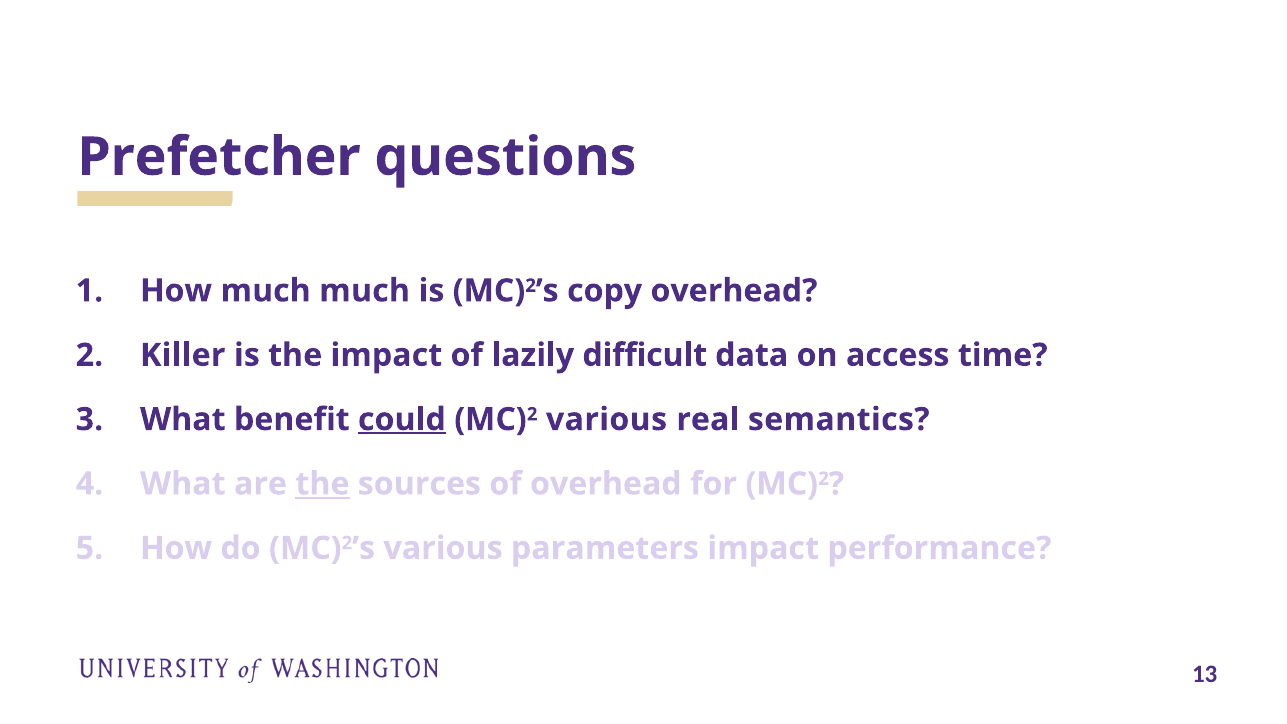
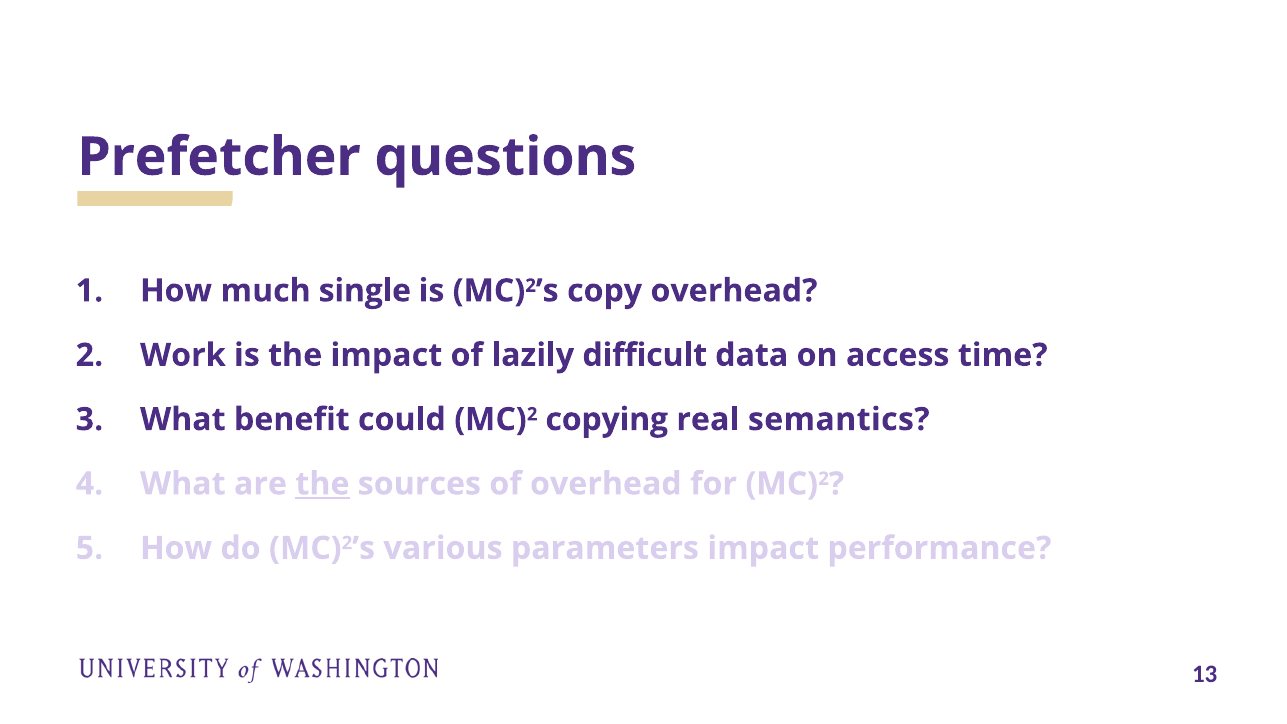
much much: much -> single (365, 291)
Killer: Killer -> Work (183, 355)
could underline: present -> none (402, 419)
MC)2 various: various -> copying (607, 419)
